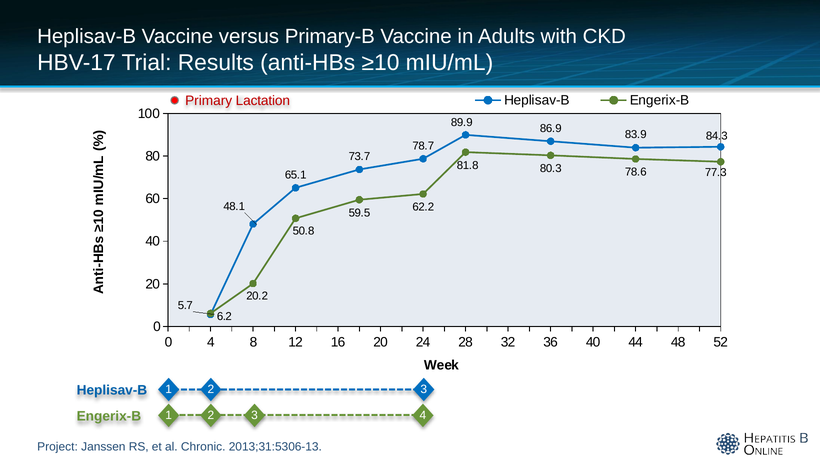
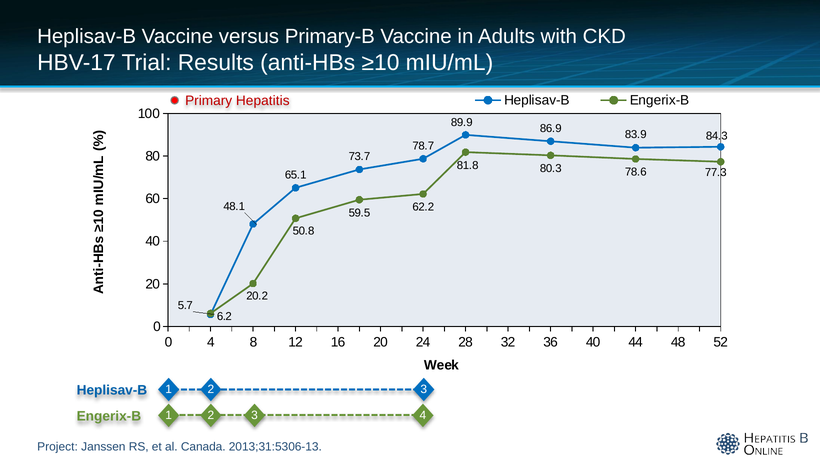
Lactation: Lactation -> Hepatitis (263, 101)
Chronic: Chronic -> Canada (203, 446)
